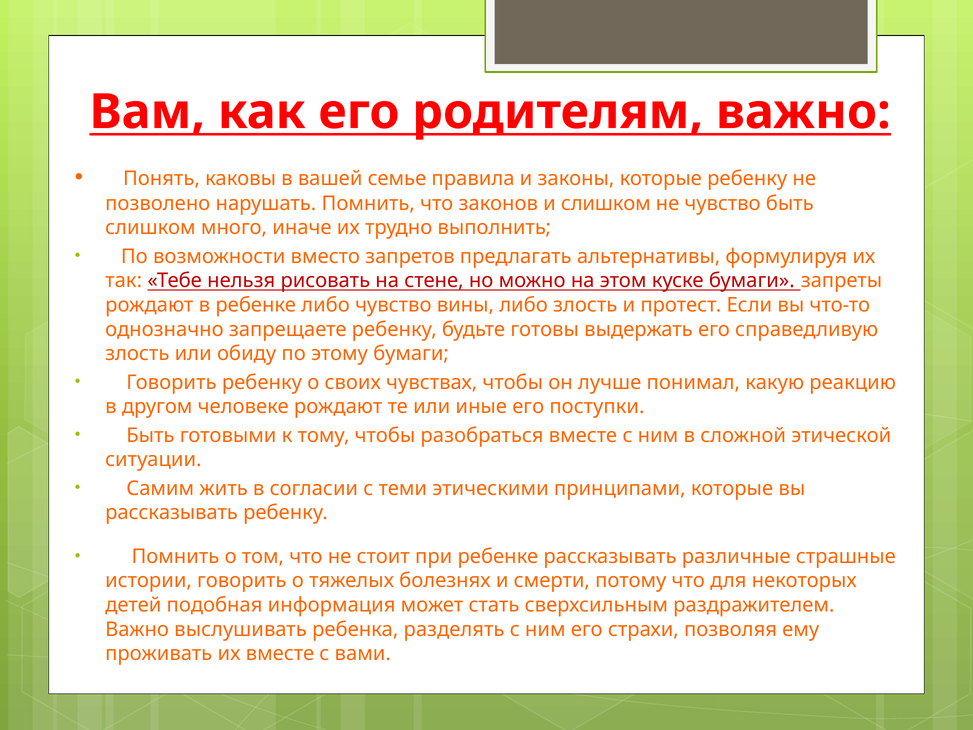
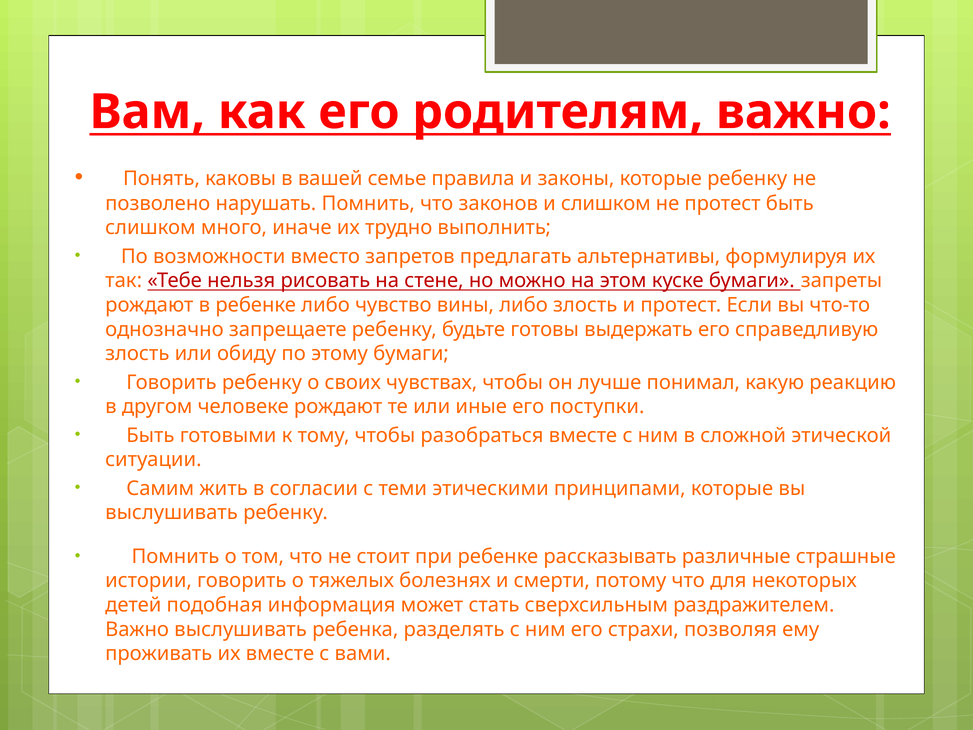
не чувство: чувство -> протест (723, 203)
рассказывать: рассказывать -> выслушивать (172, 513)
